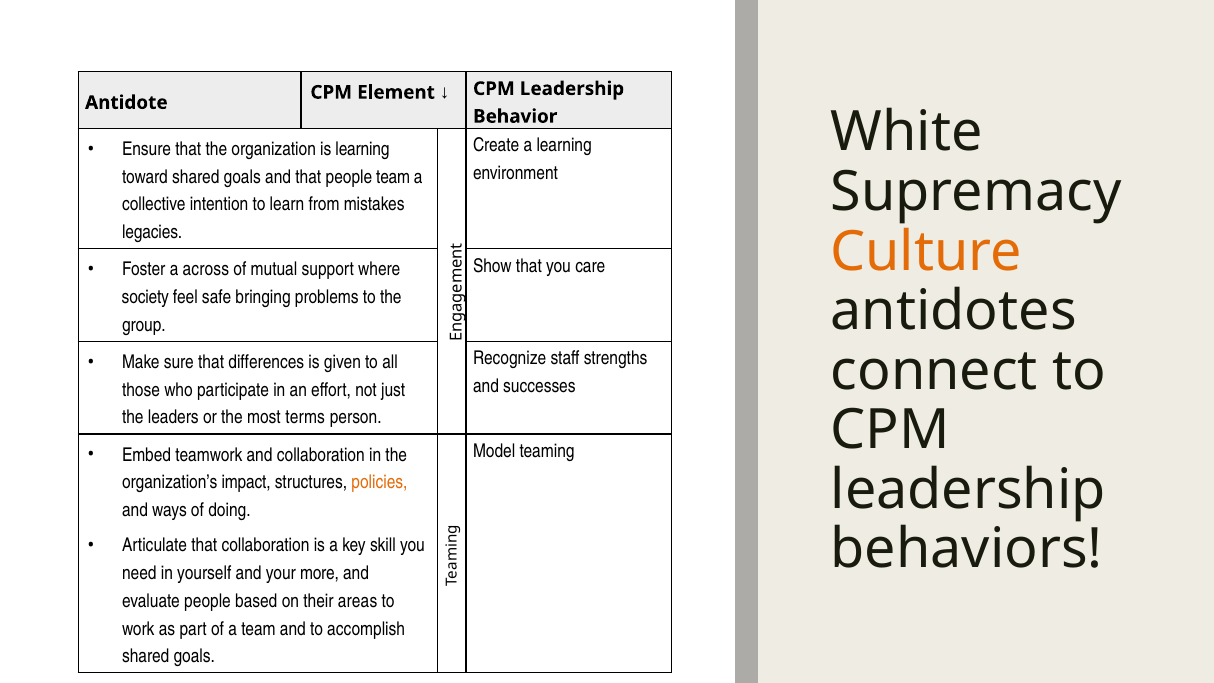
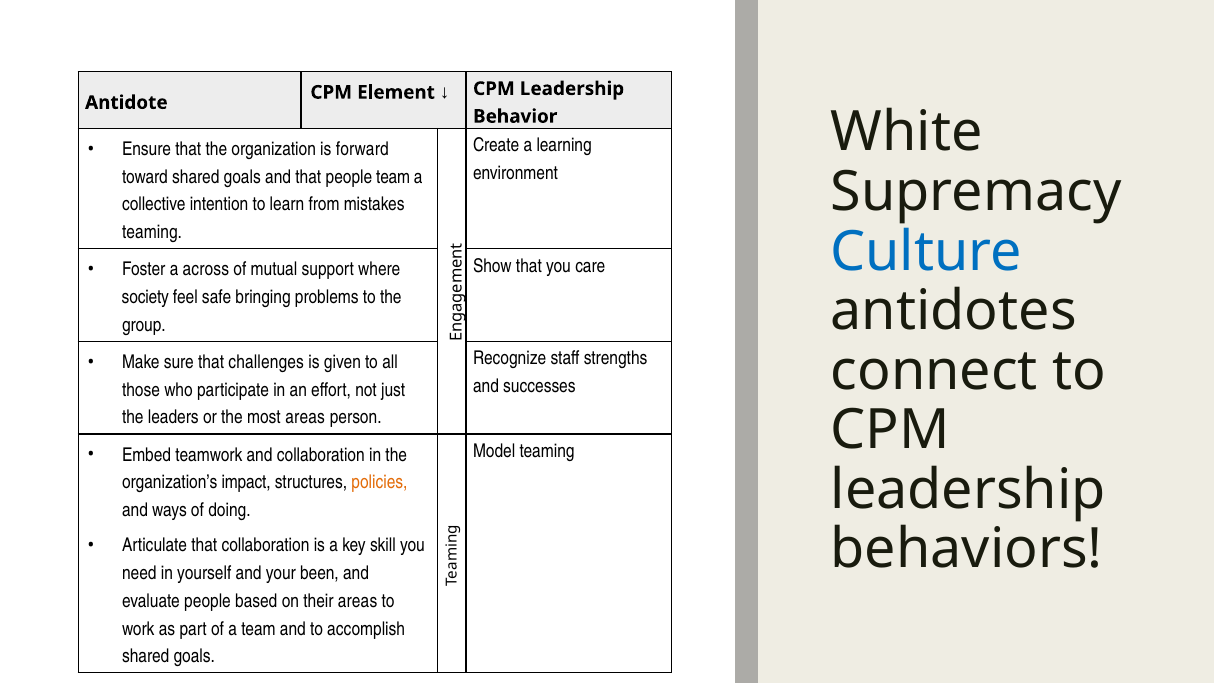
is learning: learning -> forward (362, 149)
legacies: legacies -> teaming (152, 232)
Culture colour: orange -> blue (927, 252)
differences: differences -> challenges (266, 362)
most terms: terms -> areas (305, 418)
more: more -> been (319, 573)
